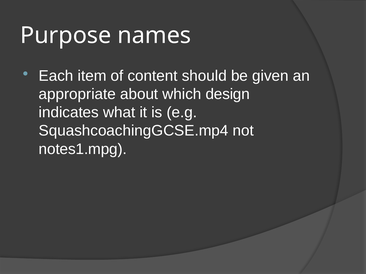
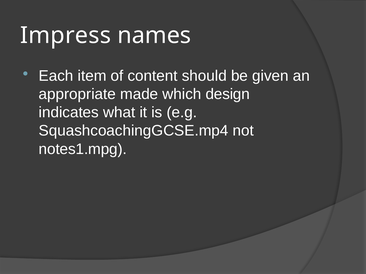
Purpose: Purpose -> Impress (66, 35)
about: about -> made (139, 94)
